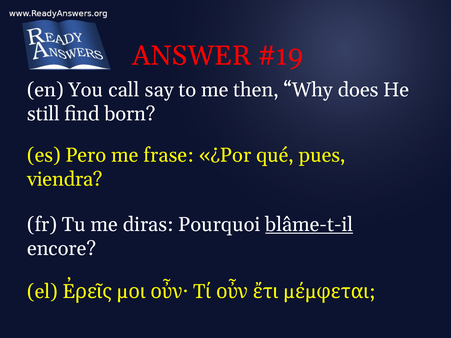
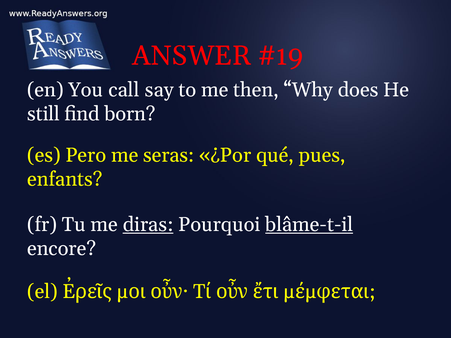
frase: frase -> seras (169, 155)
viendra: viendra -> enfants (65, 179)
diras underline: none -> present (148, 225)
